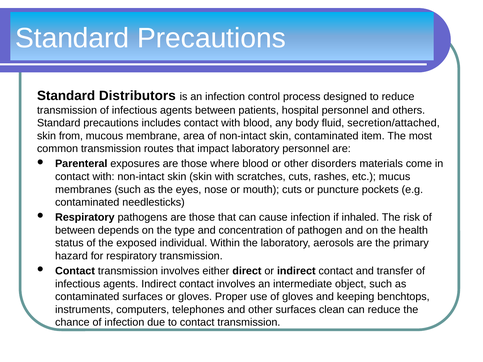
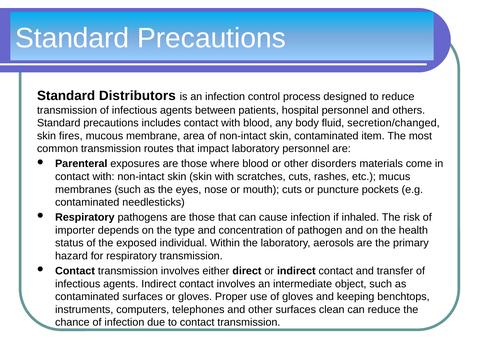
secretion/attached: secretion/attached -> secretion/changed (394, 123)
from: from -> fires (71, 136)
between: between -> importer (75, 230)
